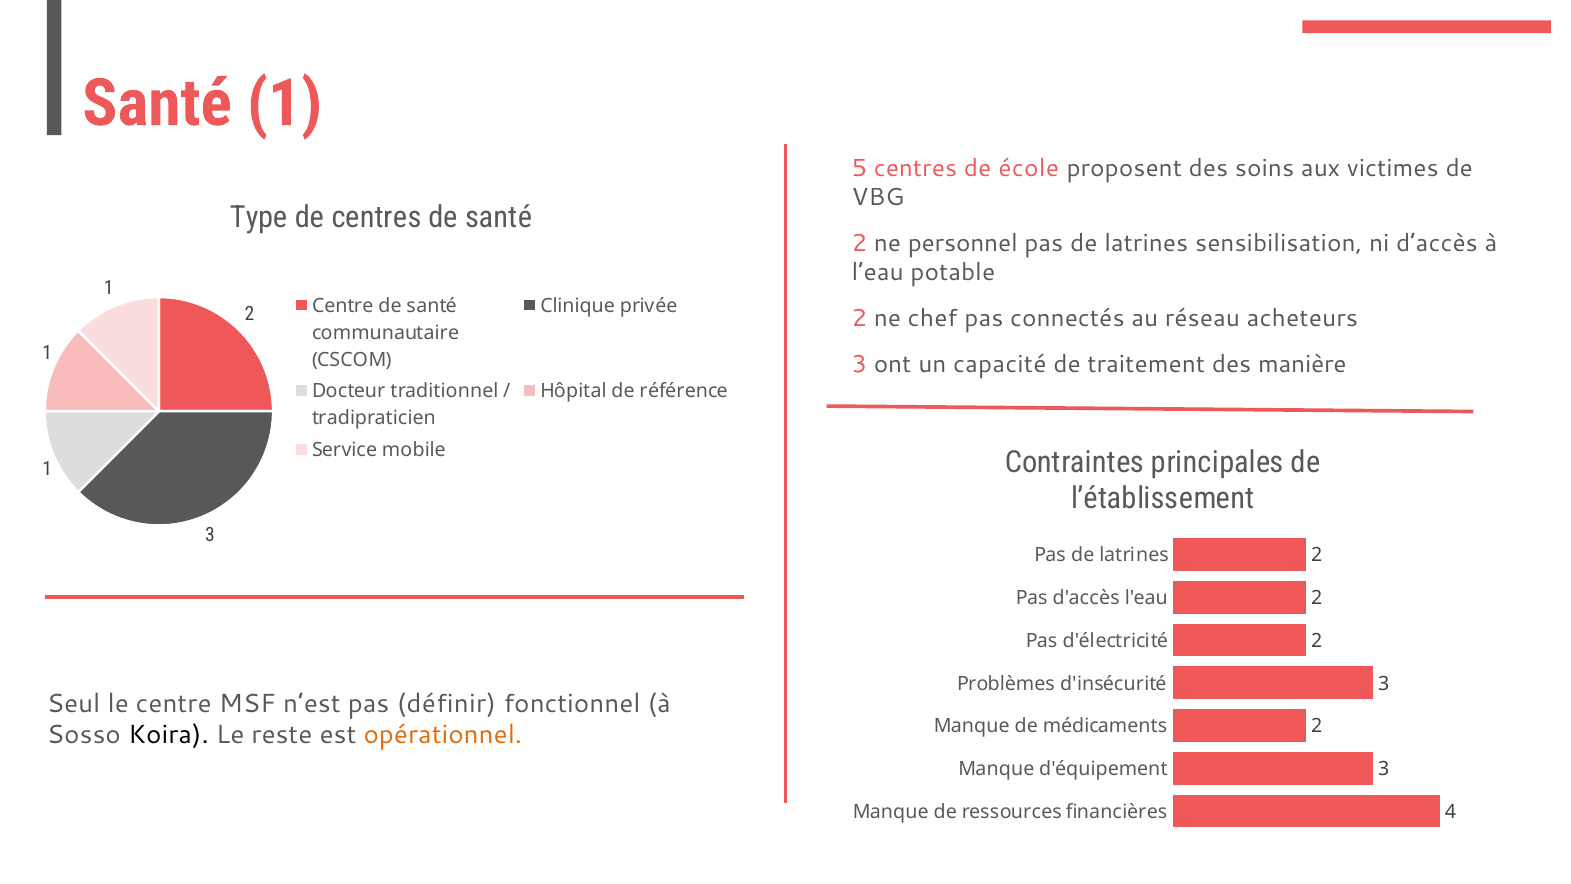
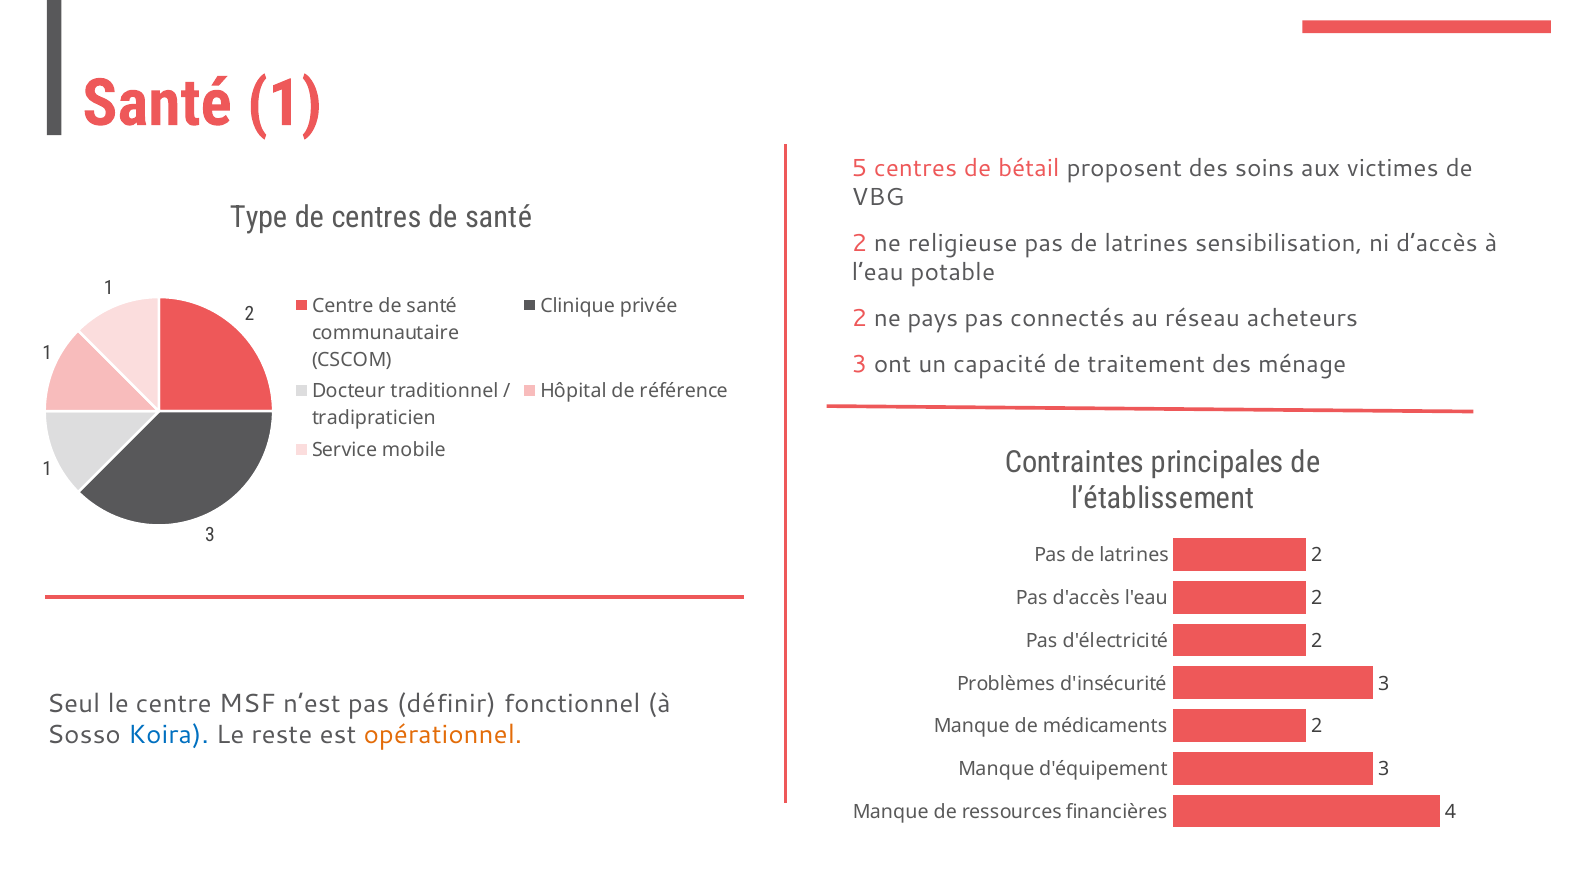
école: école -> bétail (1029, 168)
personnel: personnel -> religieuse (963, 243)
chef: chef -> pays (933, 318)
manière: manière -> ménage (1302, 364)
Koira colour: black -> blue (168, 735)
